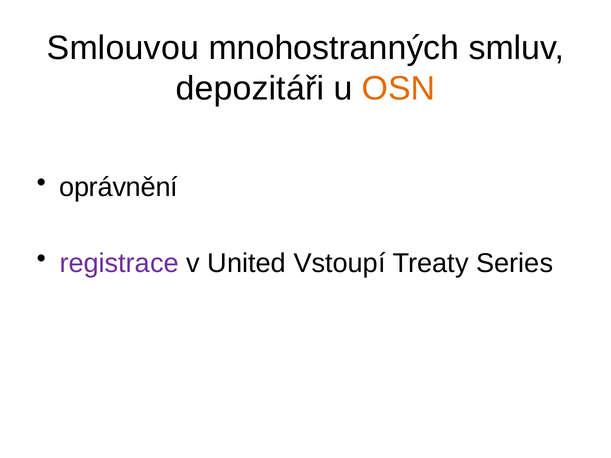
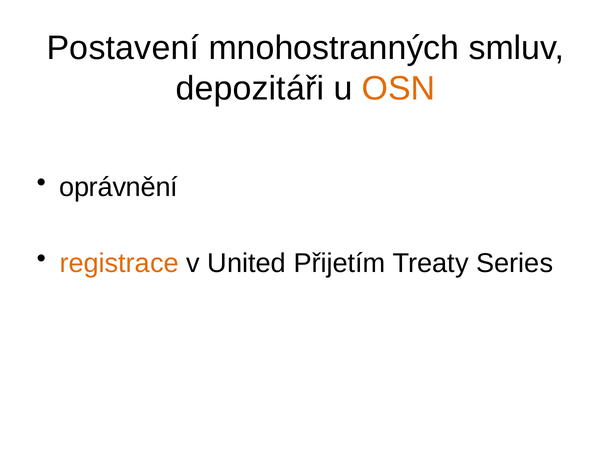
Smlouvou: Smlouvou -> Postavení (123, 48)
registrace colour: purple -> orange (119, 263)
Vstoupí: Vstoupí -> Přijetím (340, 263)
